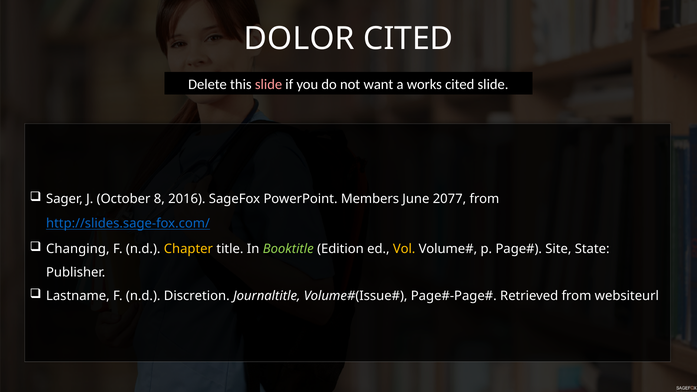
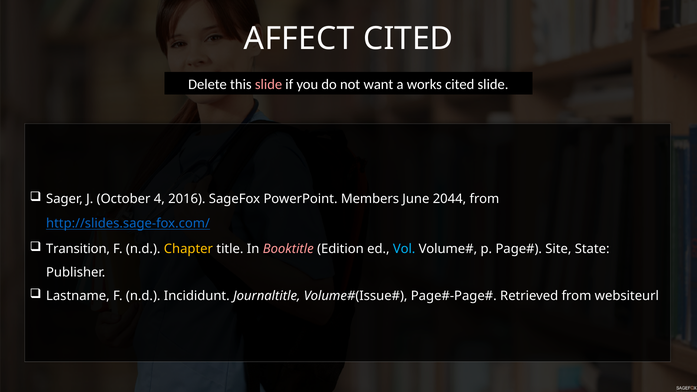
DOLOR: DOLOR -> AFFECT (299, 39)
8: 8 -> 4 (159, 199)
2077: 2077 -> 2044 (449, 199)
Changing: Changing -> Transition (78, 249)
Booktitle colour: light green -> pink (288, 249)
Vol colour: yellow -> light blue (404, 249)
Discretion: Discretion -> Incididunt (197, 296)
